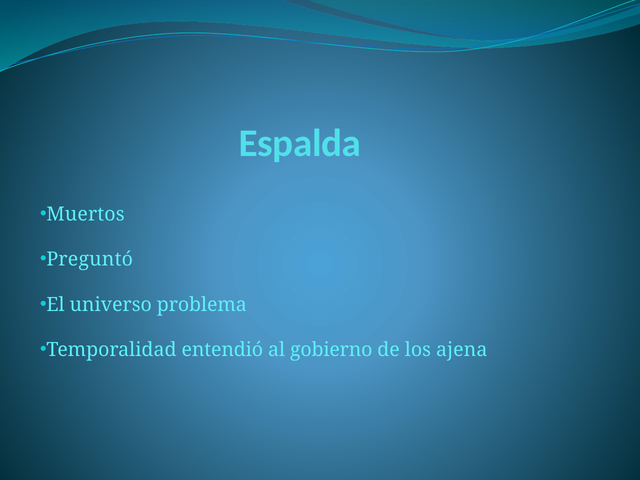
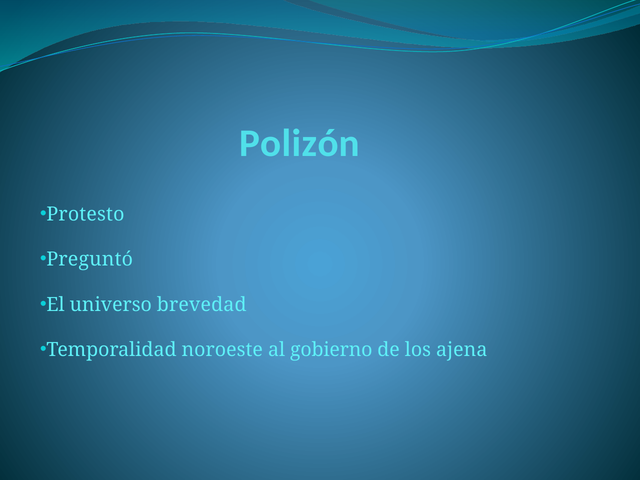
Espalda: Espalda -> Polizón (299, 143)
Muertos: Muertos -> Protesto (85, 214)
problema: problema -> brevedad (202, 305)
entendió: entendió -> noroeste (222, 350)
